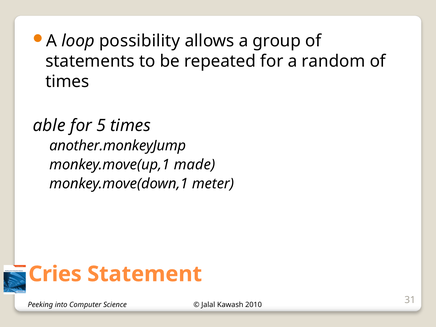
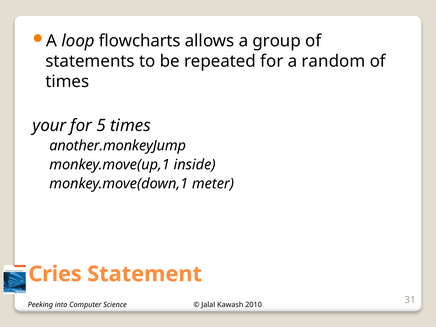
possibility: possibility -> flowcharts (140, 41)
able: able -> your (49, 125)
made: made -> inside (195, 165)
